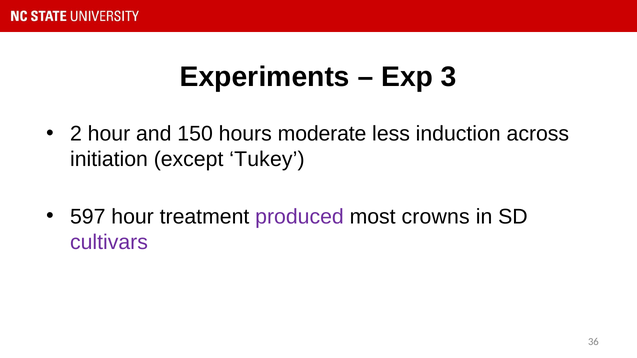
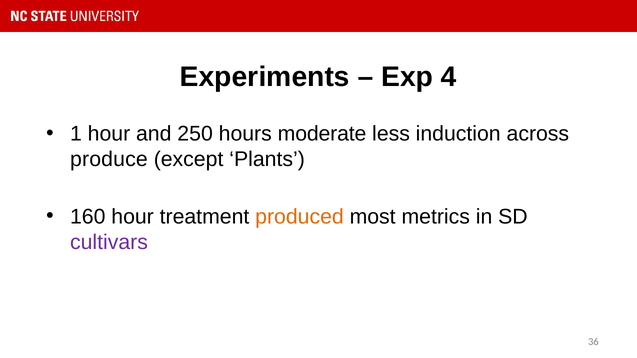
3: 3 -> 4 (449, 77)
2: 2 -> 1 (76, 134)
150: 150 -> 250 (195, 134)
initiation: initiation -> produce (109, 159)
Tukey: Tukey -> Plants (267, 159)
597: 597 -> 160 (88, 217)
produced colour: purple -> orange (299, 217)
crowns: crowns -> metrics (436, 217)
